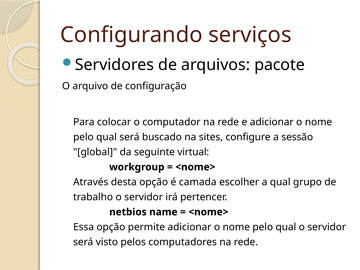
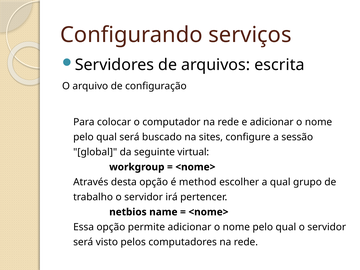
pacote: pacote -> escrita (279, 65)
camada: camada -> method (198, 182)
